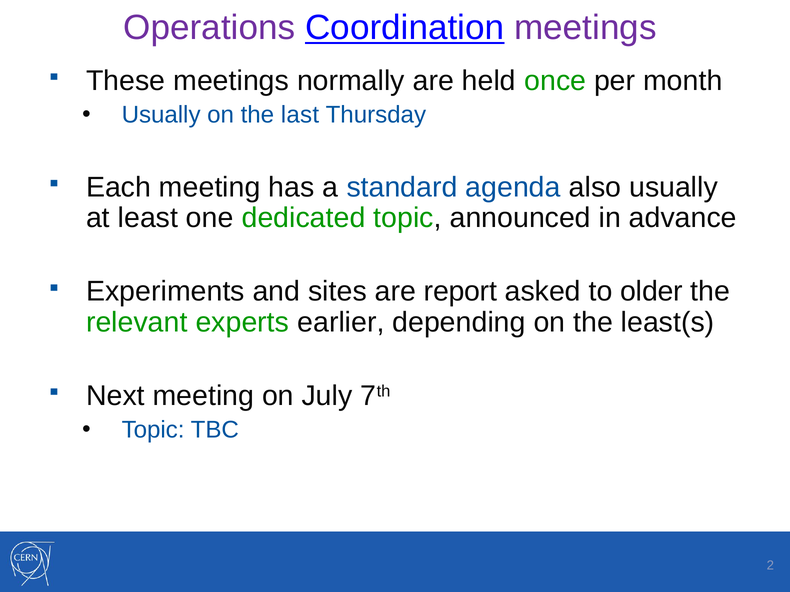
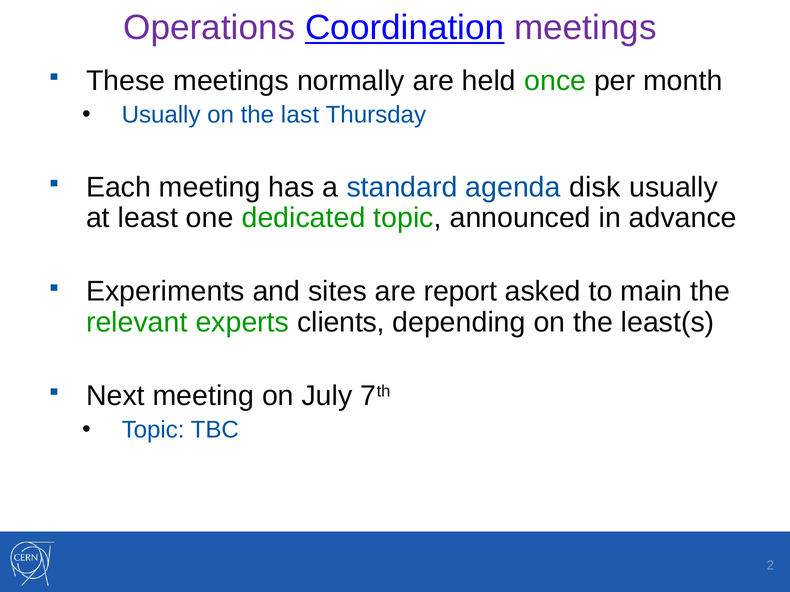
also: also -> disk (595, 187)
older: older -> main (651, 292)
earlier: earlier -> clients (341, 322)
